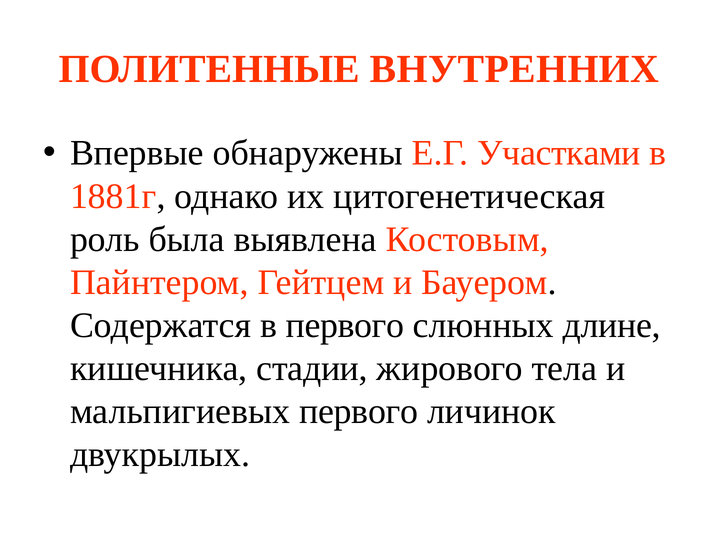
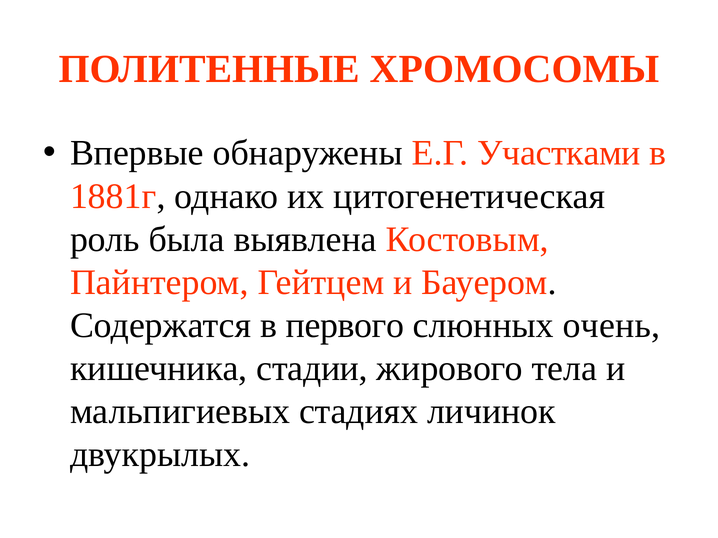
ВНУТРЕННИХ: ВНУТРЕННИХ -> ХРОМОСОМЫ (515, 69)
длине: длине -> очень (611, 326)
мальпигиевых первого: первого -> стадиях (359, 412)
